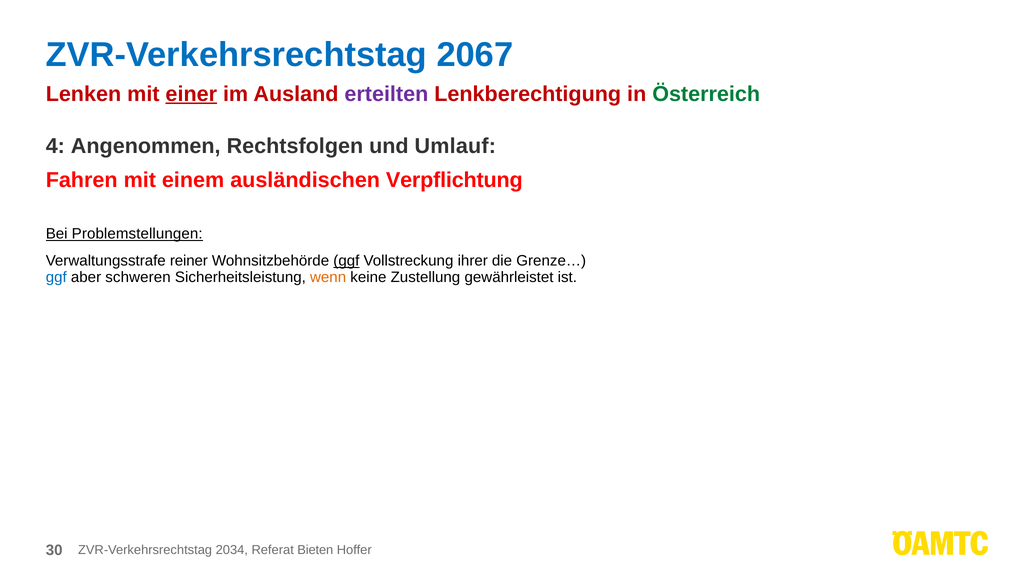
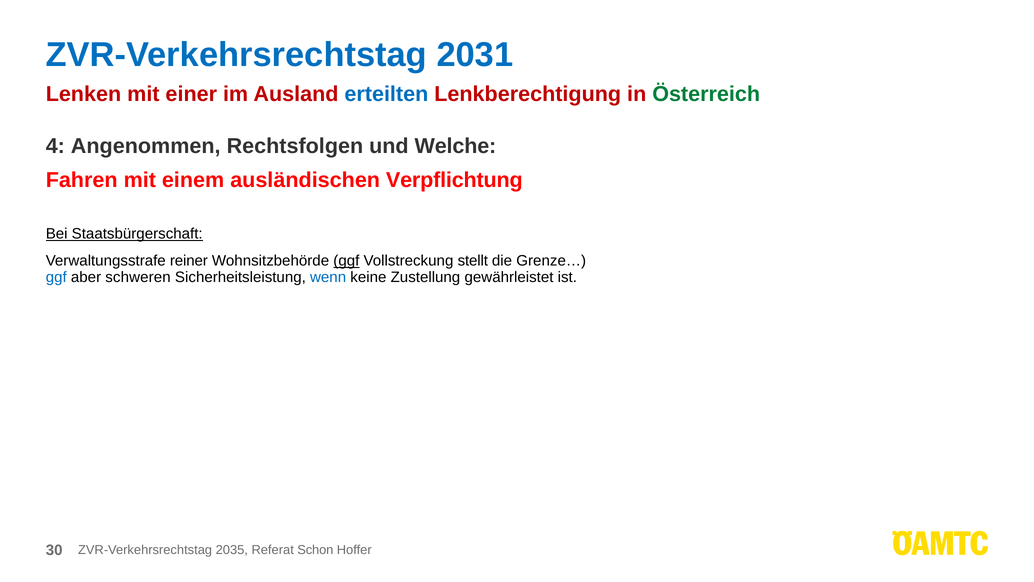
2067: 2067 -> 2031 (475, 55)
einer underline: present -> none (191, 94)
erteilten colour: purple -> blue (386, 94)
Umlauf: Umlauf -> Welche (455, 146)
Problemstellungen: Problemstellungen -> Staatsbürgerschaft (137, 234)
ihrer: ihrer -> stellt (473, 261)
wenn colour: orange -> blue (328, 277)
2034: 2034 -> 2035 (232, 550)
Bieten: Bieten -> Schon (315, 550)
